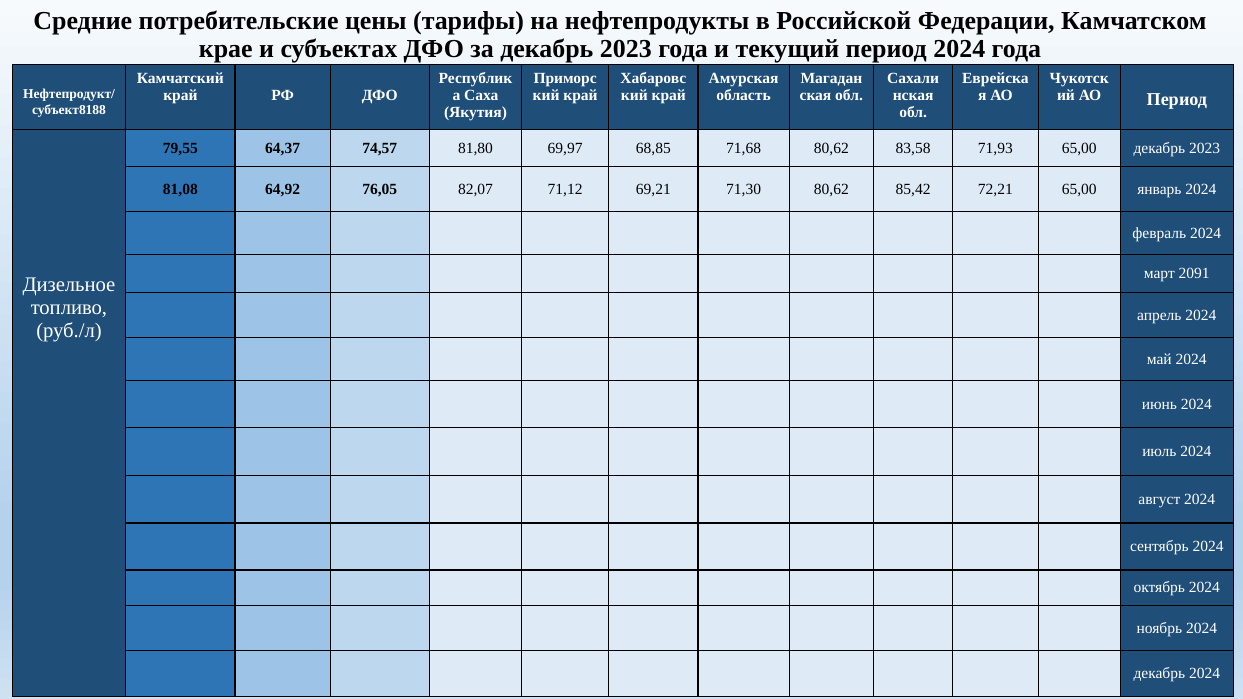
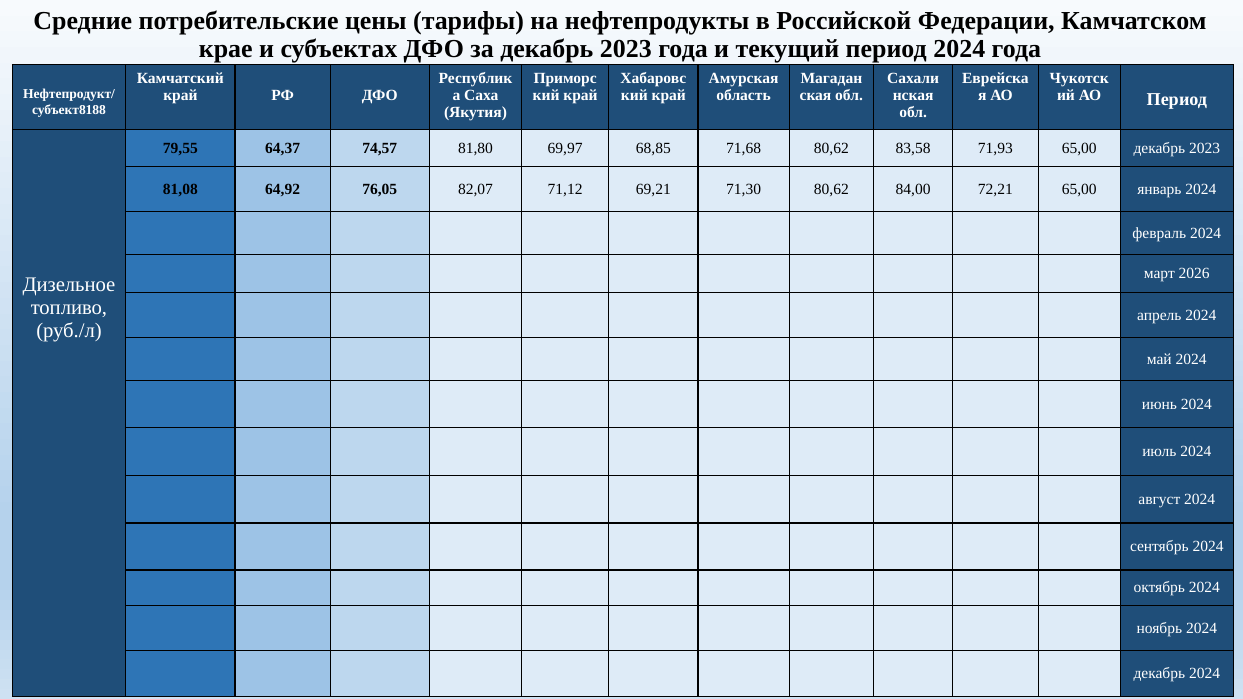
85,42: 85,42 -> 84,00 (913, 189)
2091: 2091 -> 2026 (1194, 273)
